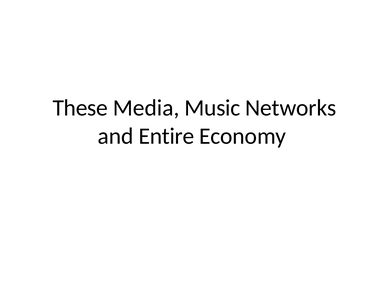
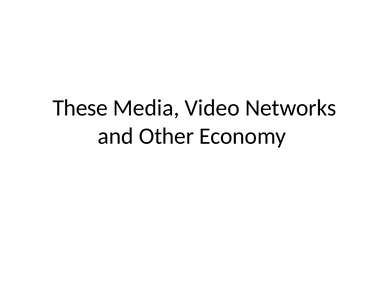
Music: Music -> Video (212, 108)
Entire: Entire -> Other (166, 136)
